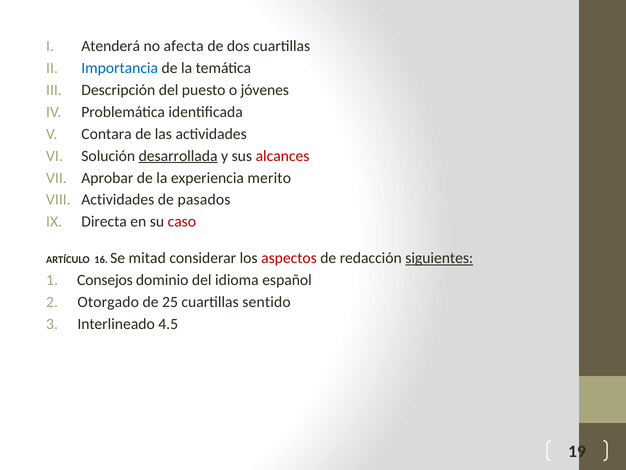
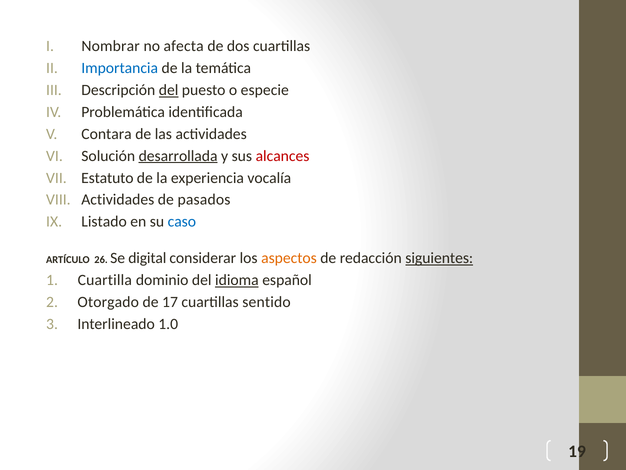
Atenderá: Atenderá -> Nombrar (111, 46)
del underline: none -> present (169, 90)
jóvenes: jóvenes -> especie (265, 90)
Aprobar: Aprobar -> Estatuto (107, 178)
merito: merito -> vocalía (269, 178)
Directa: Directa -> Listado (104, 222)
caso colour: red -> blue (182, 222)
16: 16 -> 26 (101, 260)
mitad: mitad -> digital (147, 258)
aspectos colour: red -> orange (289, 258)
Consejos: Consejos -> Cuartilla (105, 280)
idioma underline: none -> present (237, 280)
25: 25 -> 17 (170, 302)
4.5: 4.5 -> 1.0 (168, 324)
